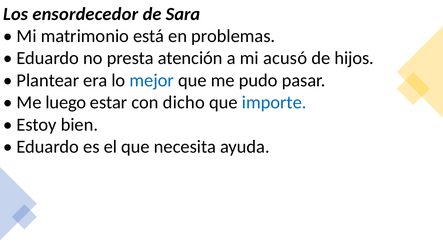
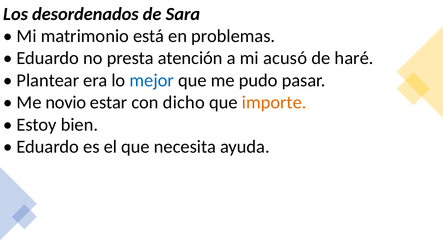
ensordecedor: ensordecedor -> desordenados (85, 14)
hijos: hijos -> haré (354, 58)
luego: luego -> novio (66, 103)
importe colour: blue -> orange (274, 103)
